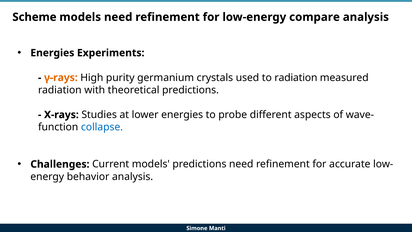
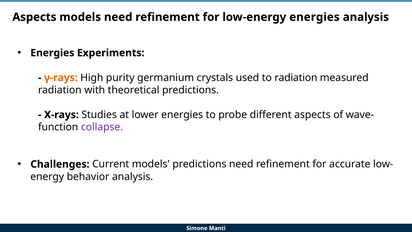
Scheme: Scheme -> Aspects (34, 17)
low-energy compare: compare -> energies (314, 17)
collapse colour: blue -> purple (102, 127)
